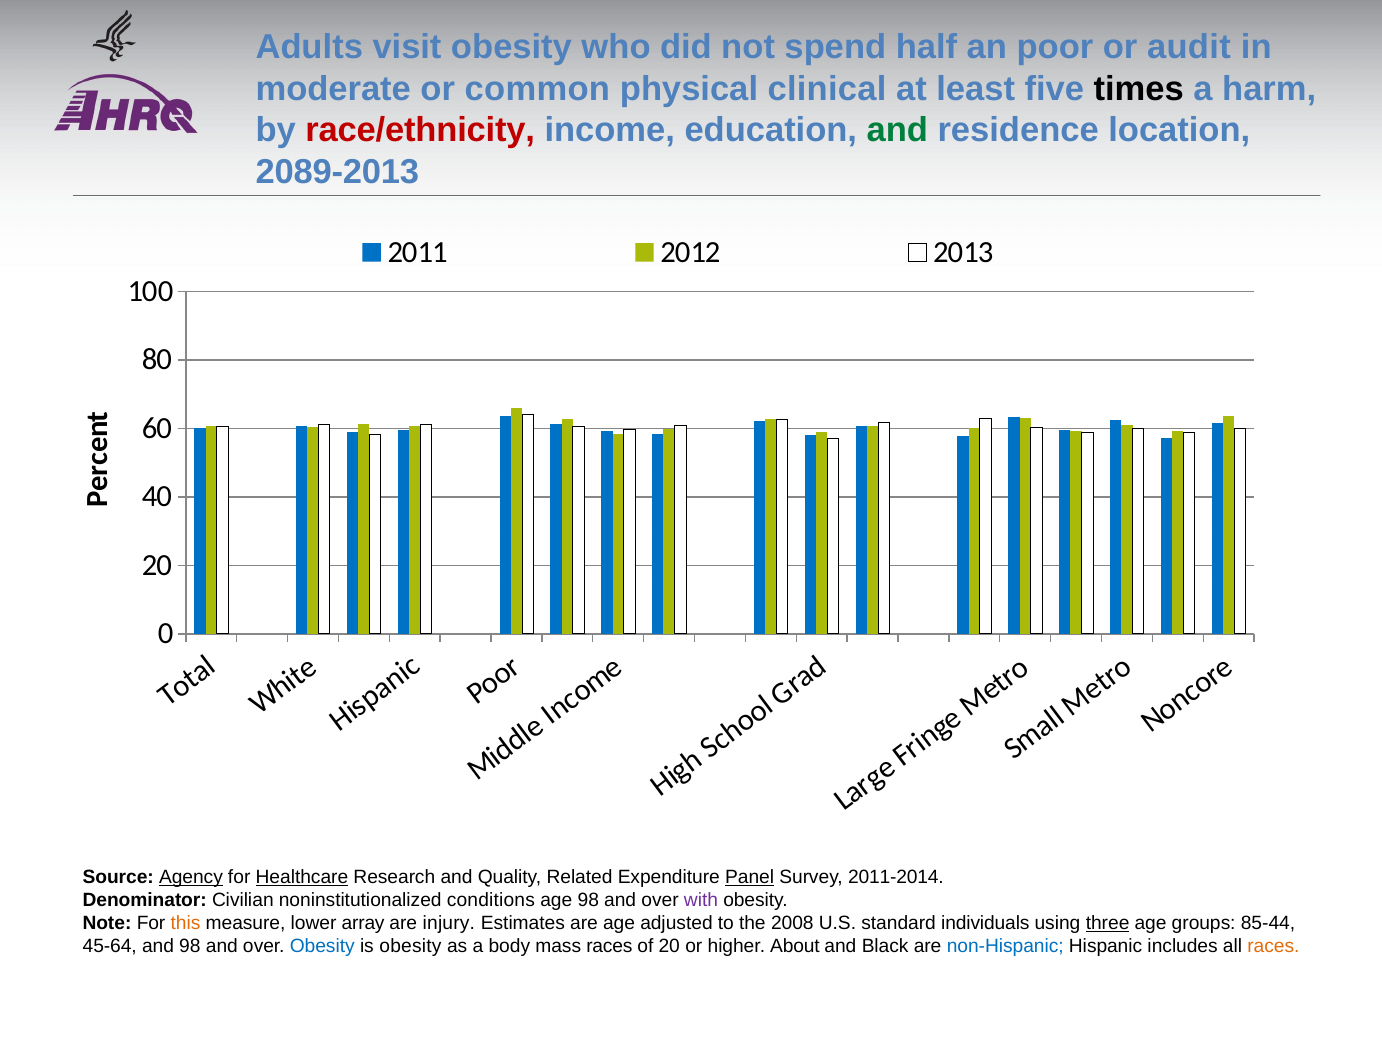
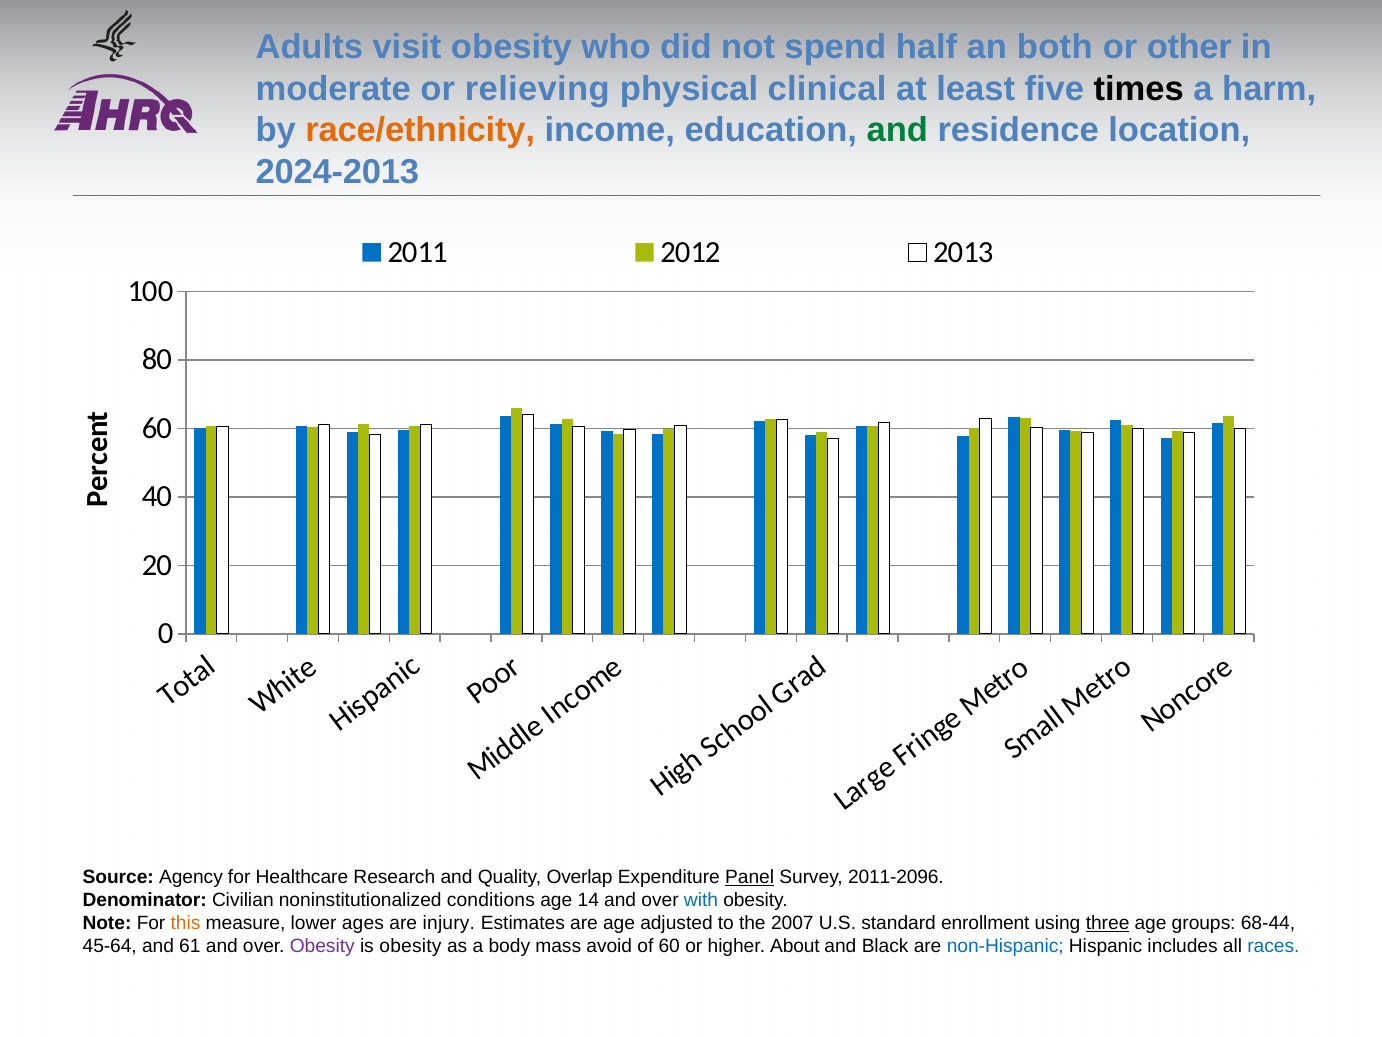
poor: poor -> both (1055, 47)
audit: audit -> other (1189, 47)
common: common -> relieving (537, 89)
race/ethnicity colour: red -> orange (420, 130)
2089-2013: 2089-2013 -> 2024-2013 (337, 172)
Agency underline: present -> none (191, 876)
Healthcare underline: present -> none (302, 876)
Related: Related -> Overlap (580, 876)
2011-2014: 2011-2014 -> 2011-2096 (896, 876)
age 98: 98 -> 14 (588, 900)
with colour: purple -> blue (701, 900)
array: array -> ages (363, 923)
2008: 2008 -> 2007 (792, 923)
individuals: individuals -> enrollment (985, 923)
85-44: 85-44 -> 68-44 (1268, 923)
and 98: 98 -> 61 (190, 946)
Obesity colour: blue -> purple (322, 946)
mass races: races -> avoid (609, 946)
of 20: 20 -> 60 (669, 946)
races colour: orange -> blue (1273, 946)
